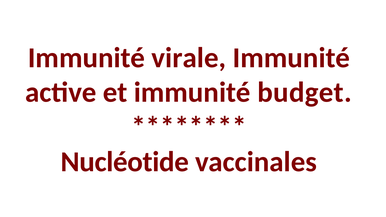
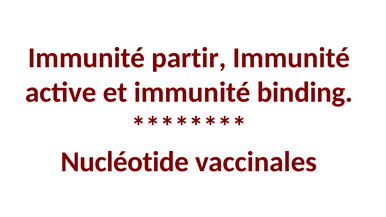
virale: virale -> partir (189, 58)
budget: budget -> binding (305, 92)
